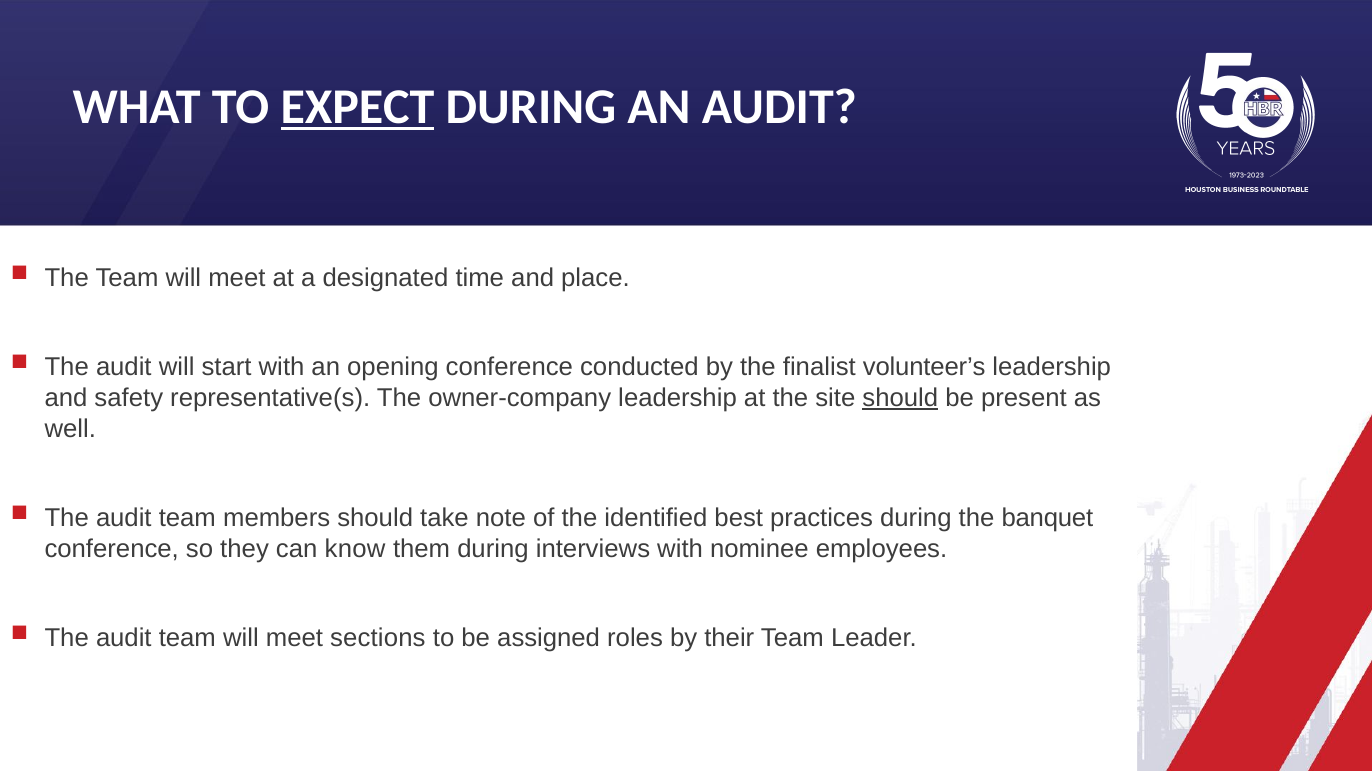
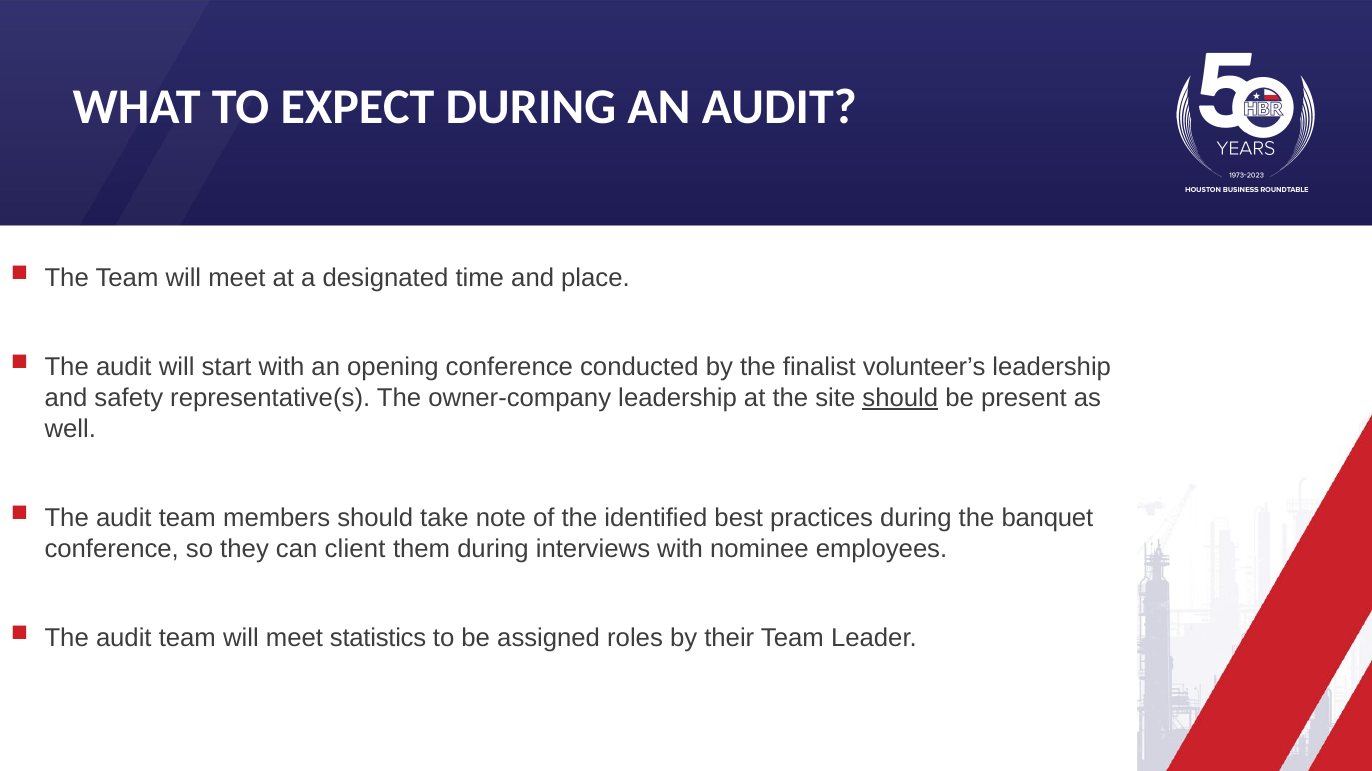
EXPECT underline: present -> none (357, 107)
know: know -> client (355, 549)
sections: sections -> statistics (378, 638)
